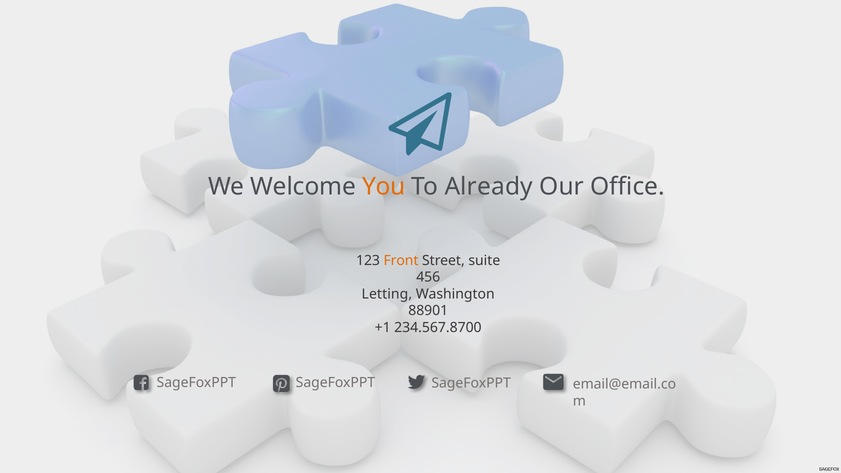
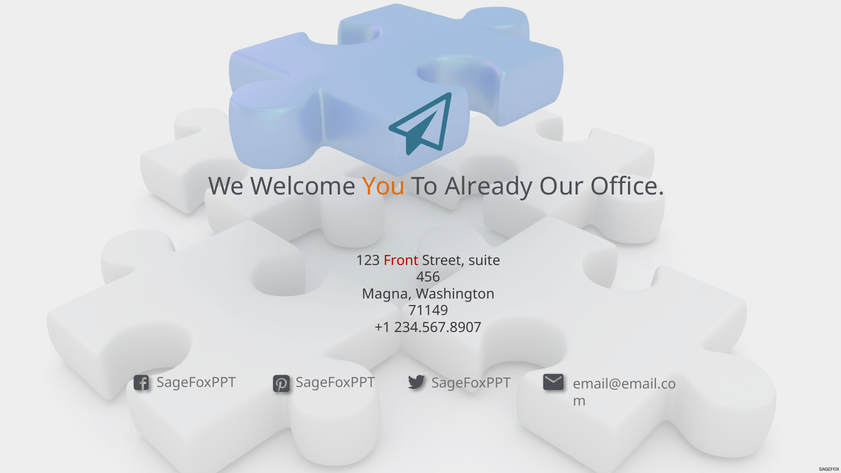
Front colour: orange -> red (401, 260)
Letting: Letting -> Magna (387, 294)
88901: 88901 -> 71149 (428, 311)
234.567.8700: 234.567.8700 -> 234.567.8907 (438, 328)
